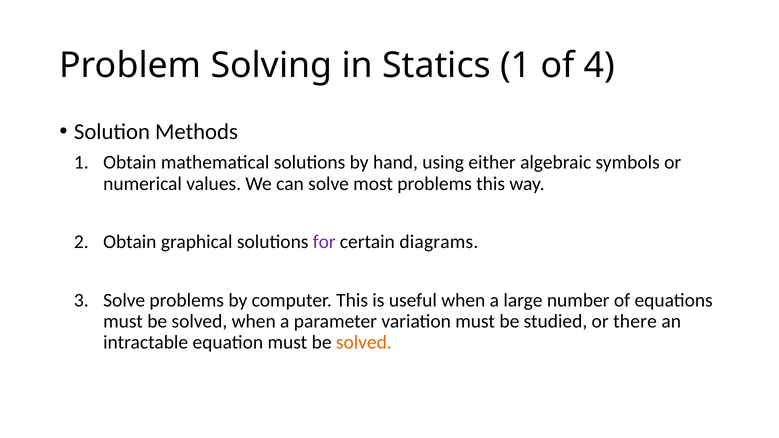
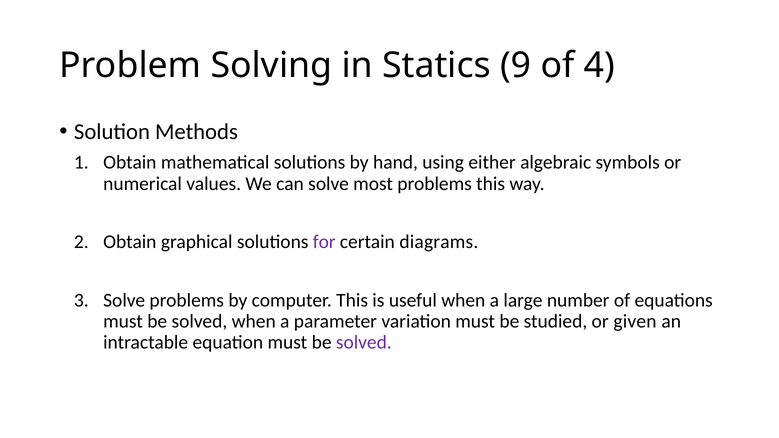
Statics 1: 1 -> 9 (516, 65)
there: there -> given (635, 321)
solved colour: orange -> purple (364, 342)
